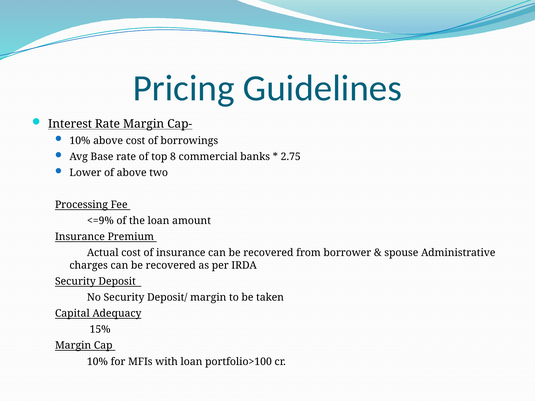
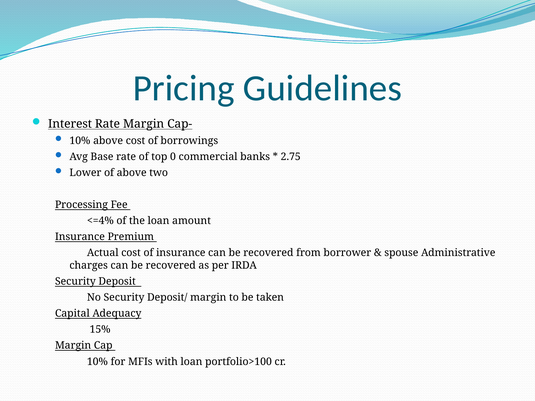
8: 8 -> 0 (173, 157)
<=9%: <=9% -> <=4% (100, 221)
